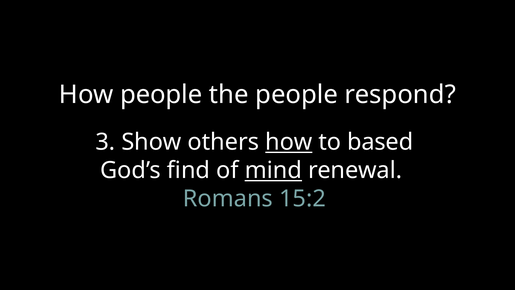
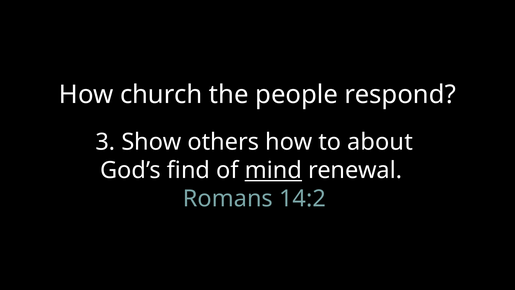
How people: people -> church (161, 94)
how underline: present -> none (289, 142)
based: based -> about (380, 142)
15:2: 15:2 -> 14:2 (302, 199)
